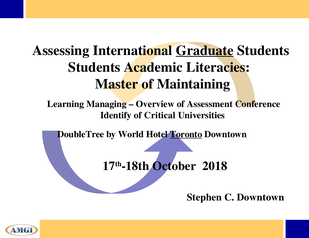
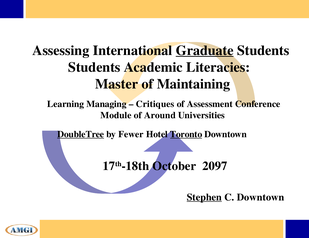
Overview: Overview -> Critiques (155, 104)
Identify: Identify -> Module (116, 116)
Critical: Critical -> Around (160, 116)
DoubleTree underline: none -> present (81, 135)
World: World -> Fewer (131, 135)
2018: 2018 -> 2097 (215, 167)
Stephen underline: none -> present (204, 198)
